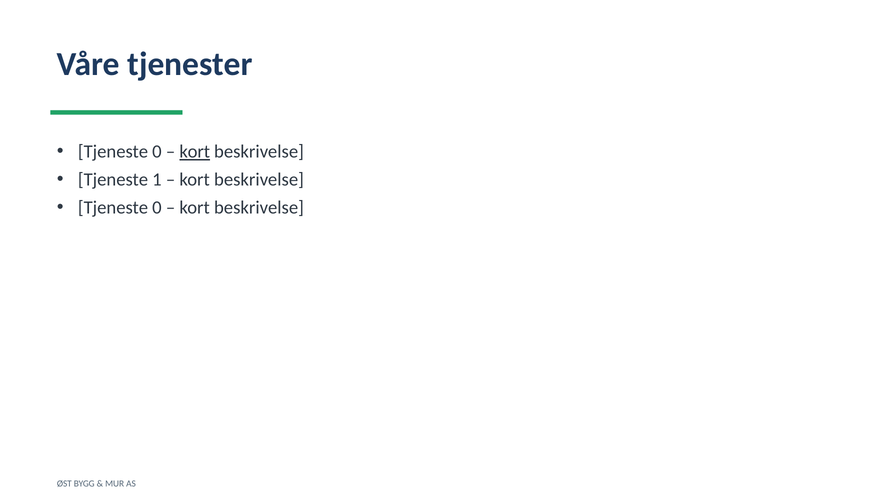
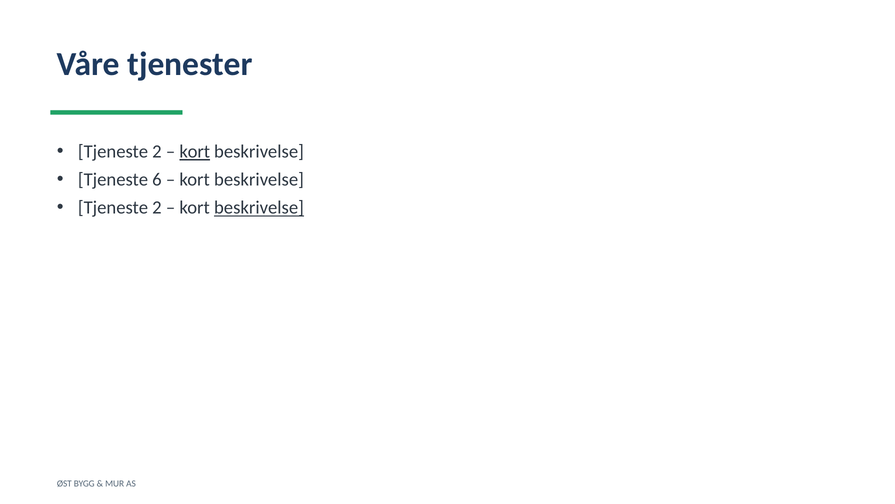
0: 0 -> 2 (157, 152)
1: 1 -> 6 (157, 180)
0: 0 -> 2 (157, 208)
beskrivelse underline: none -> present (259, 208)
